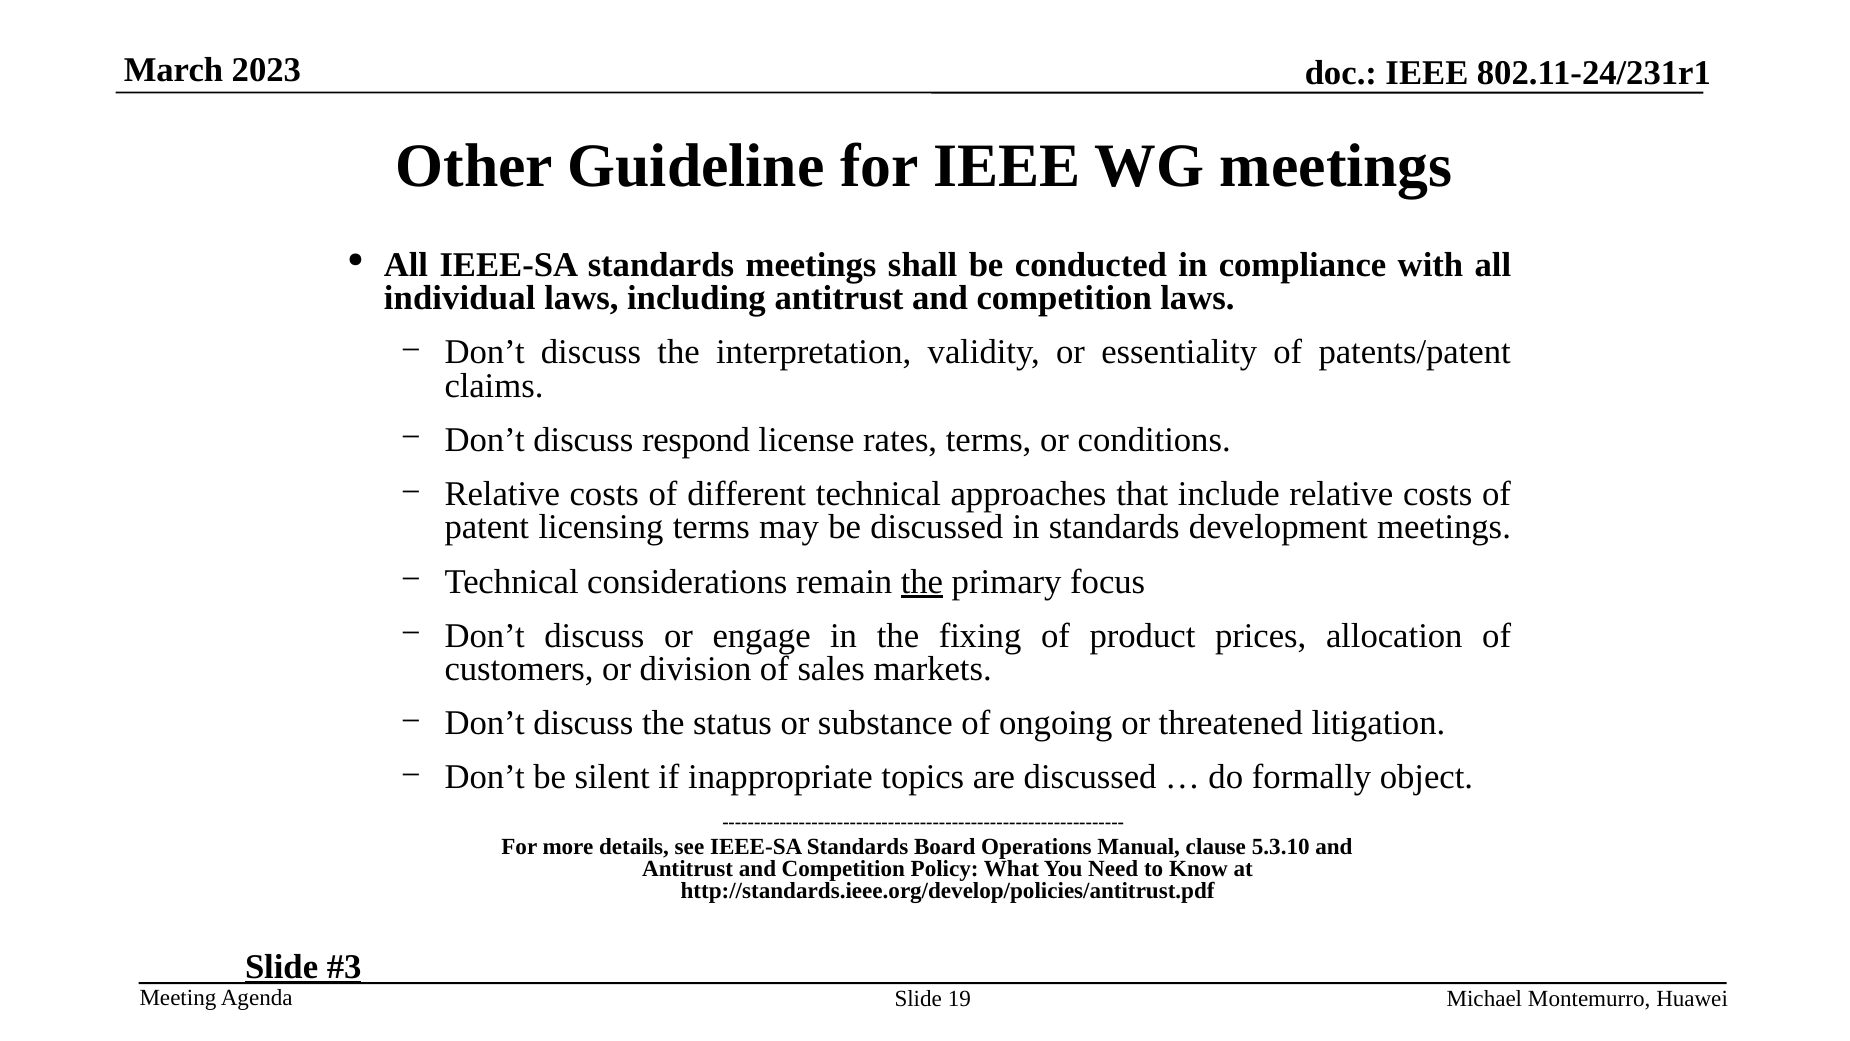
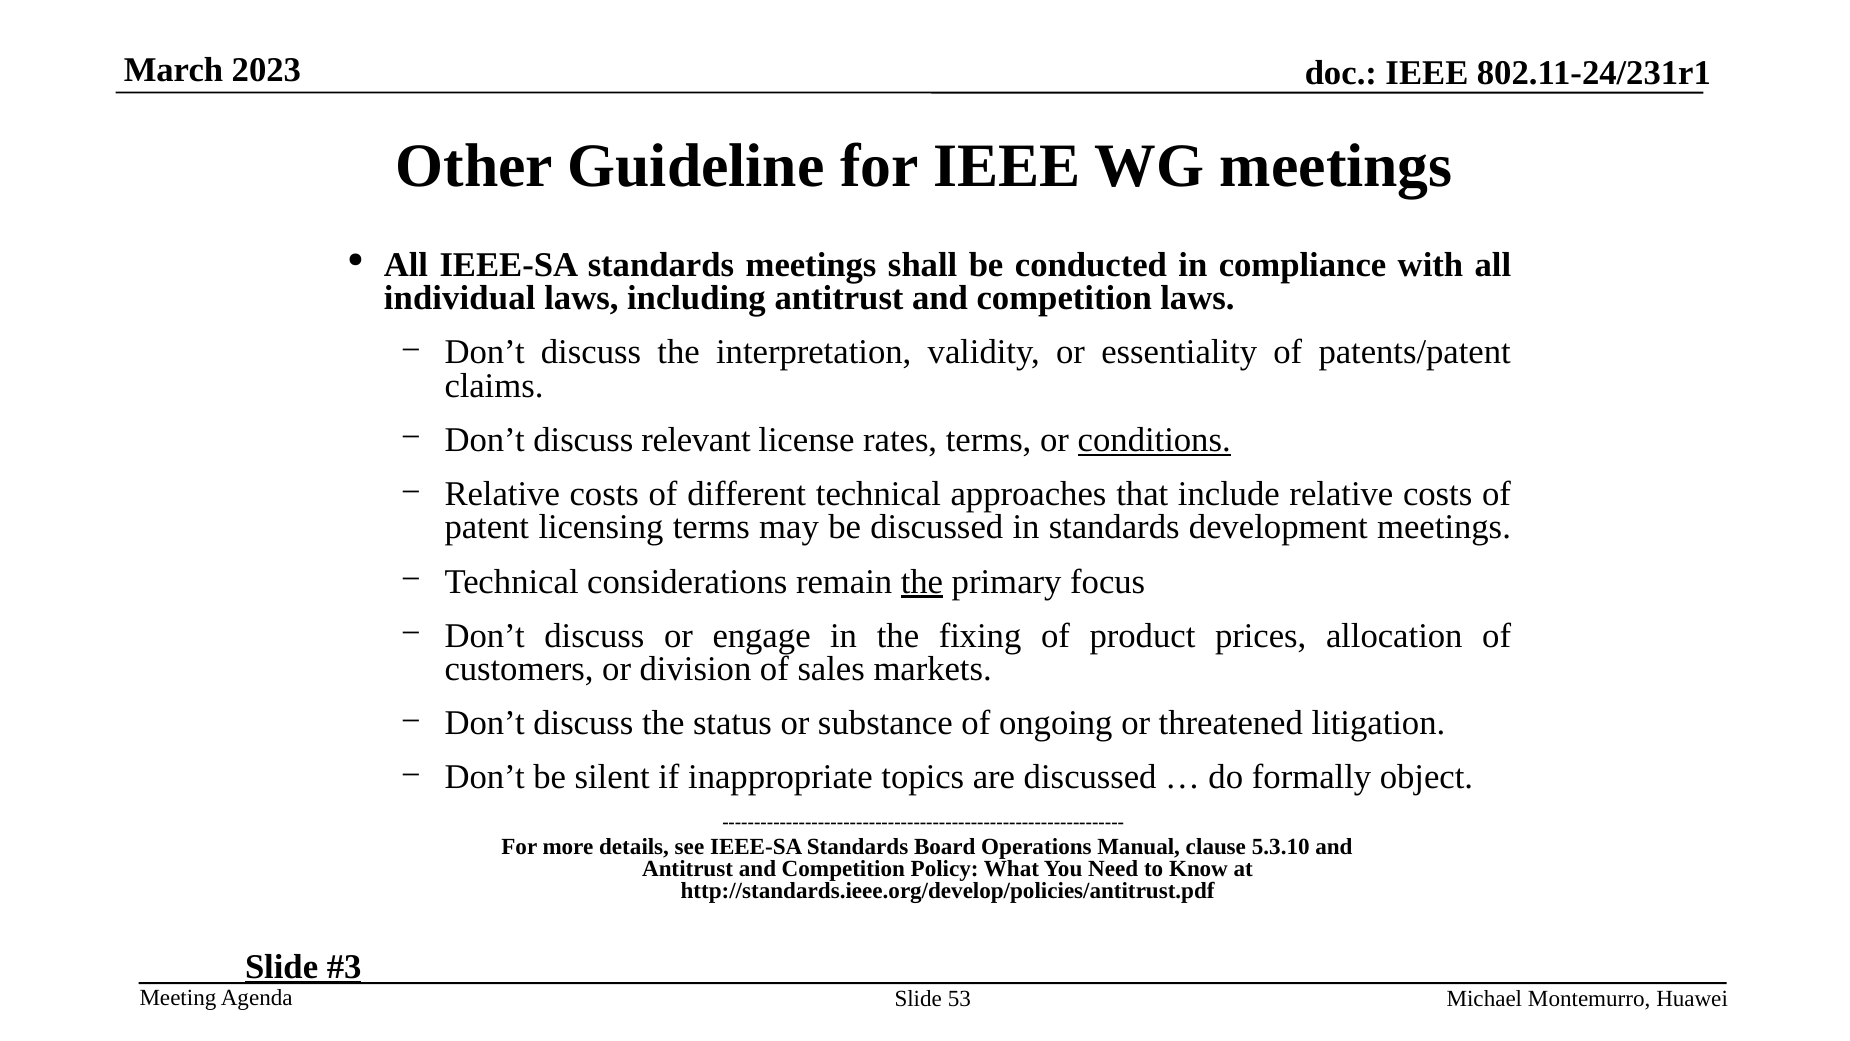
respond: respond -> relevant (696, 440)
conditions underline: none -> present (1154, 440)
19: 19 -> 53 (959, 998)
